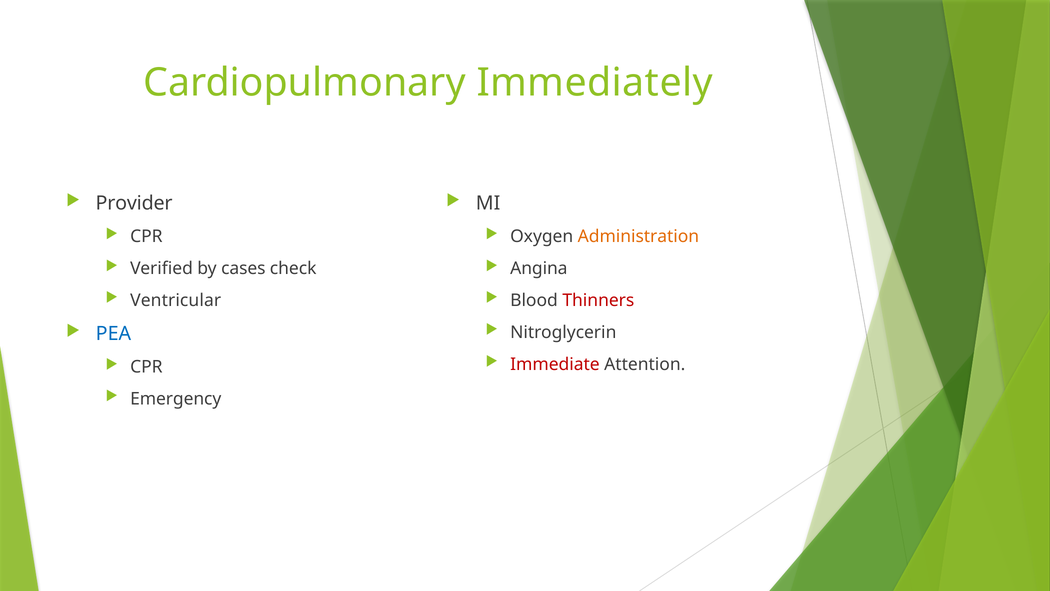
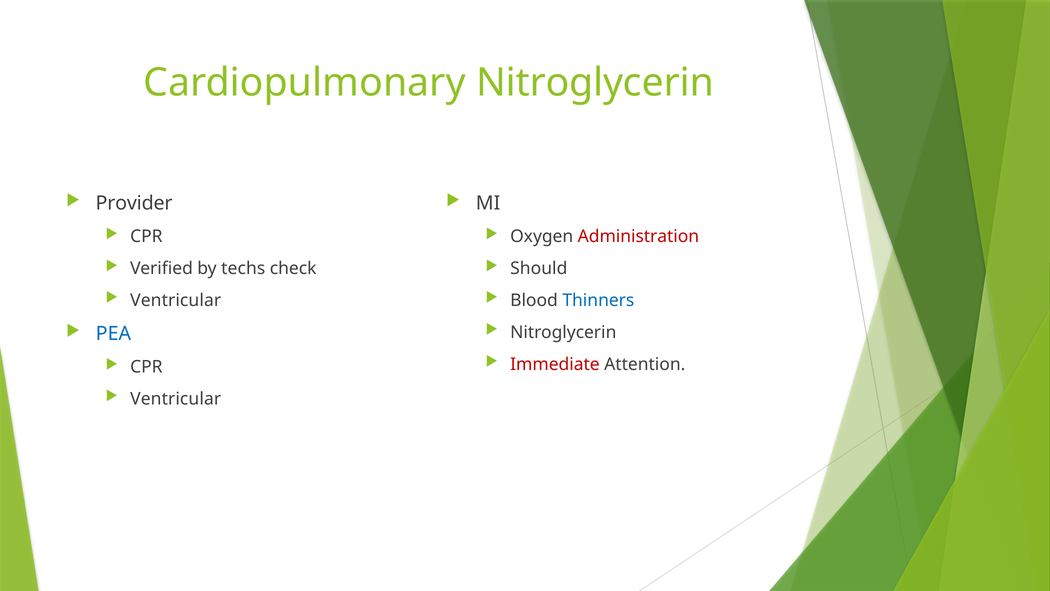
Cardiopulmonary Immediately: Immediately -> Nitroglycerin (595, 83)
Administration colour: orange -> red (638, 236)
cases: cases -> techs (243, 268)
Angina: Angina -> Should (539, 268)
Thinners colour: red -> blue (598, 300)
Emergency: Emergency -> Ventricular (176, 399)
